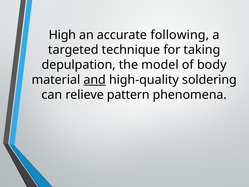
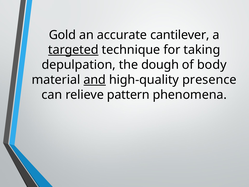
High: High -> Gold (62, 35)
following: following -> cantilever (180, 35)
targeted underline: none -> present (73, 50)
model: model -> dough (160, 65)
soldering: soldering -> presence (209, 80)
